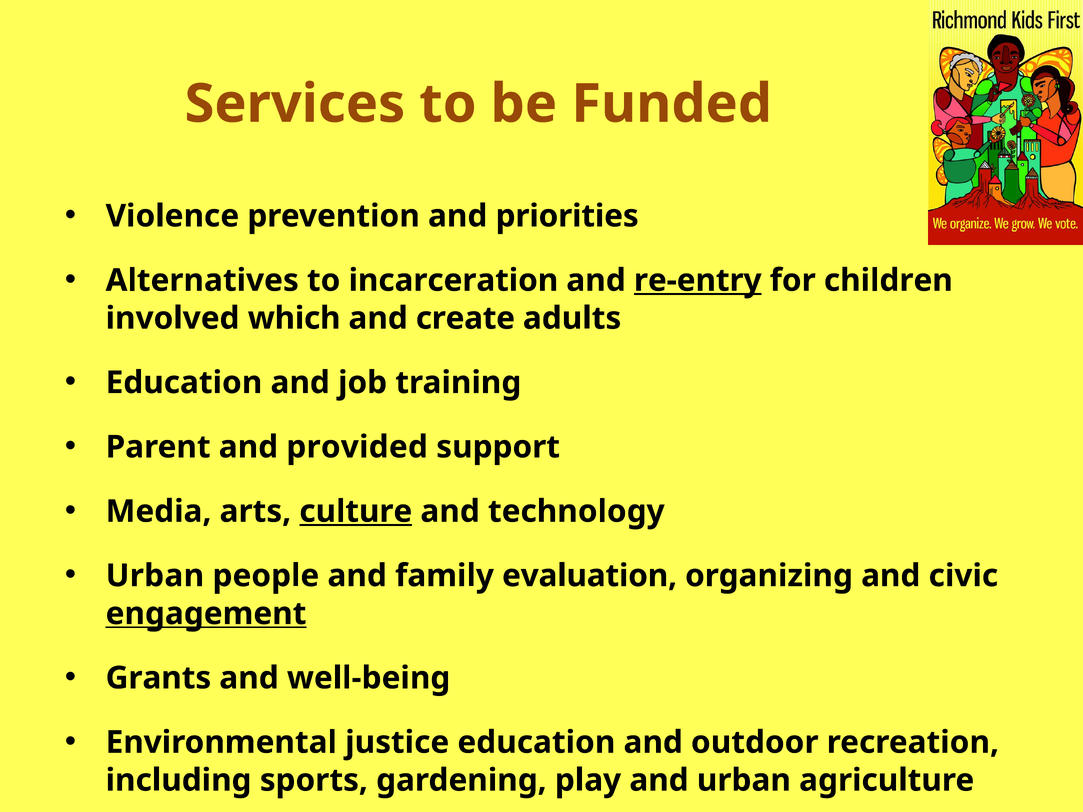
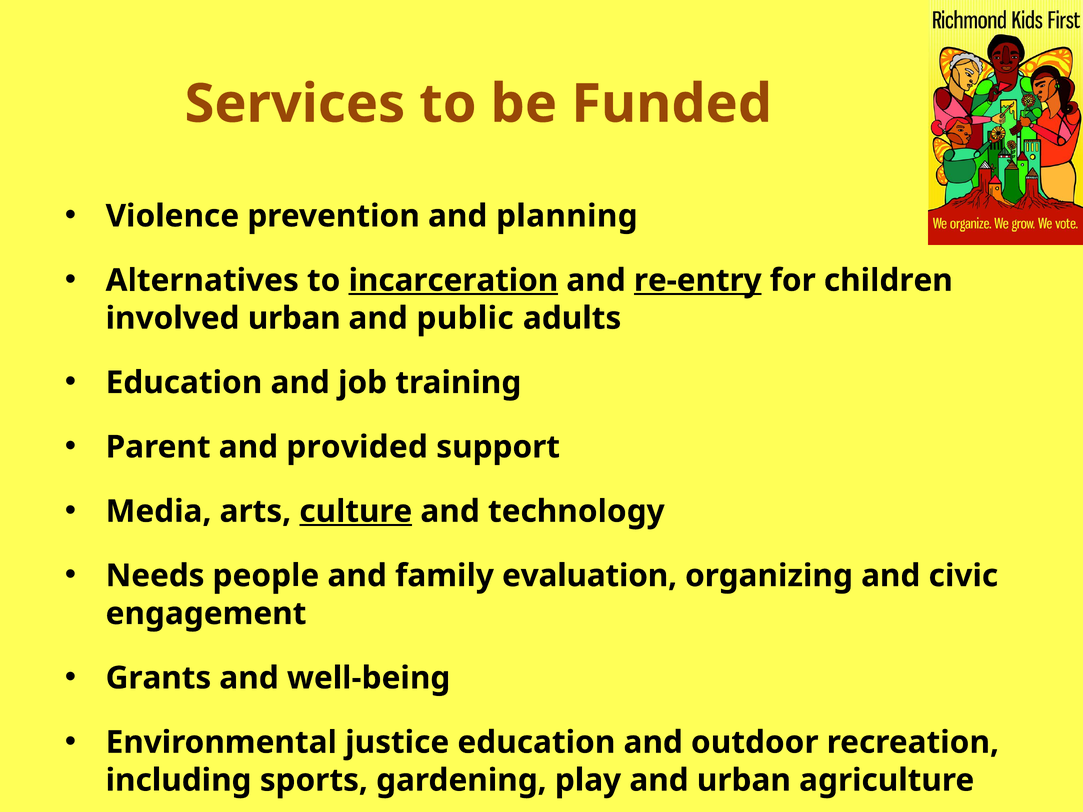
priorities: priorities -> planning (567, 216)
incarceration underline: none -> present (453, 280)
involved which: which -> urban (294, 318)
create: create -> public (465, 318)
Urban: Urban -> Needs (155, 576)
engagement underline: present -> none (206, 614)
